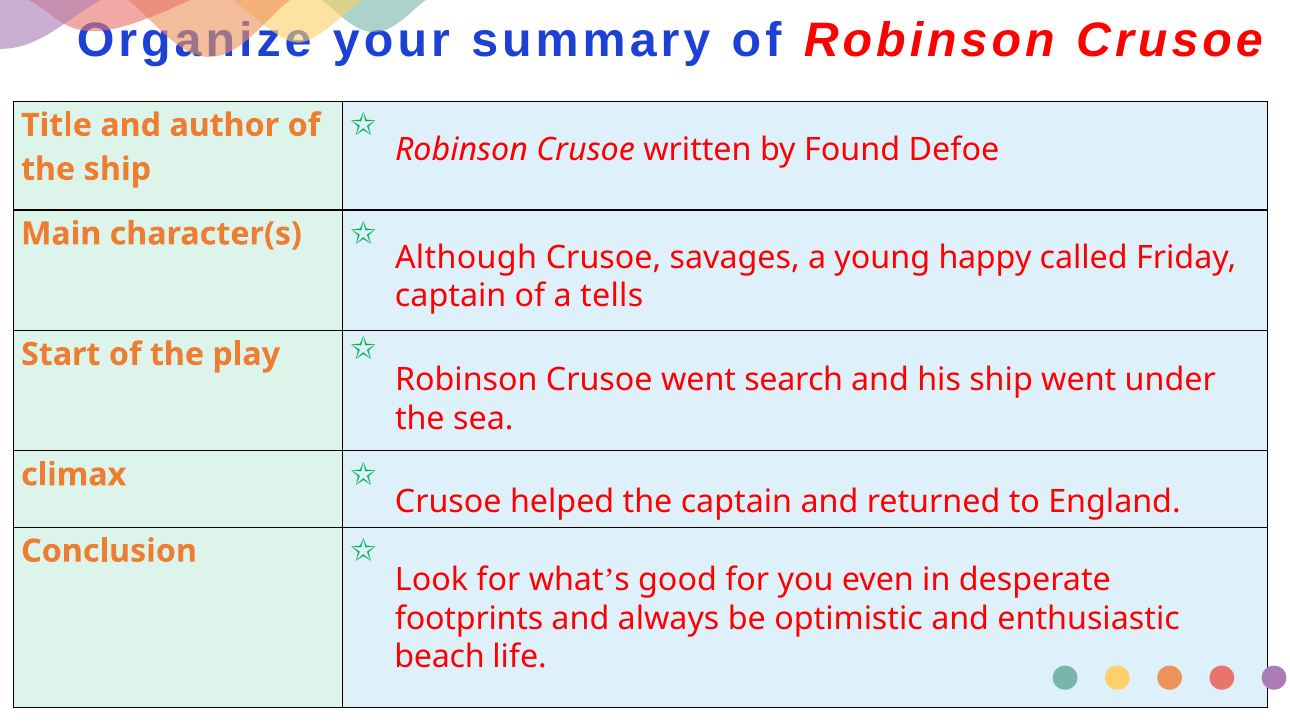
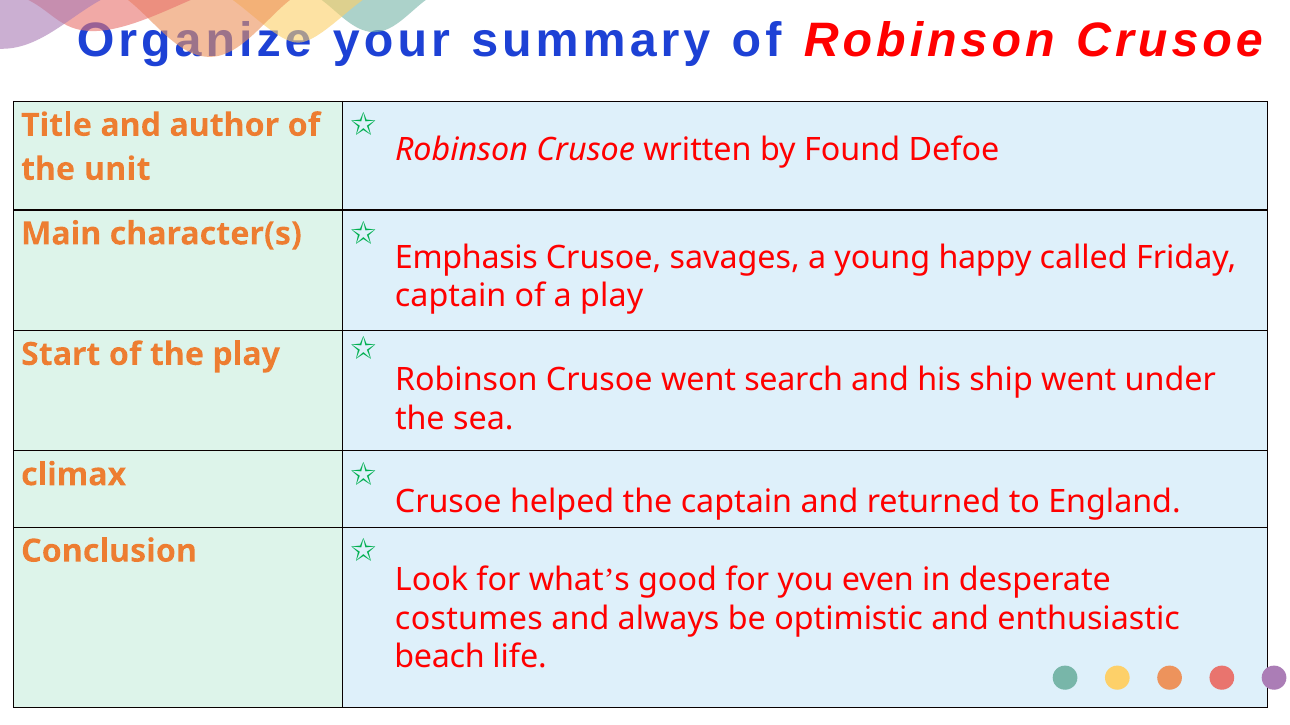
the ship: ship -> unit (117, 169)
Although: Although -> Emphasis (466, 258)
a tells: tells -> play (612, 296)
footprints: footprints -> costumes (469, 619)
